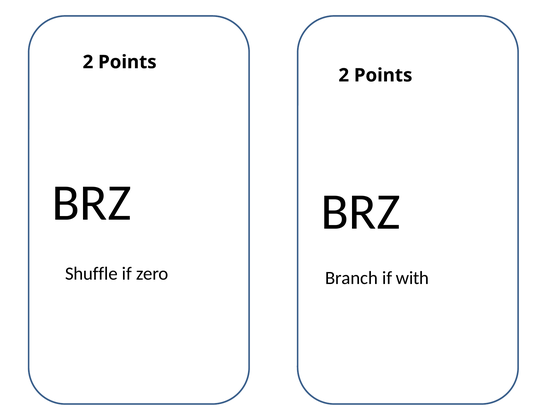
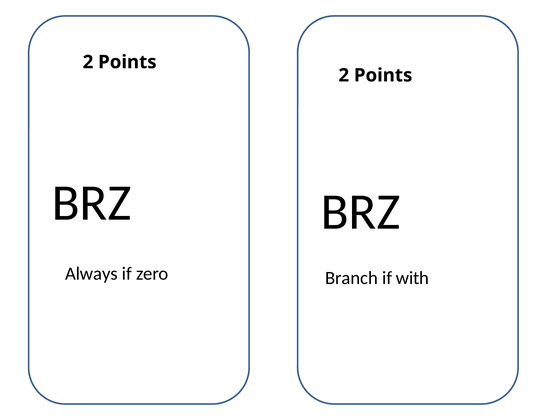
Shuffle: Shuffle -> Always (91, 274)
